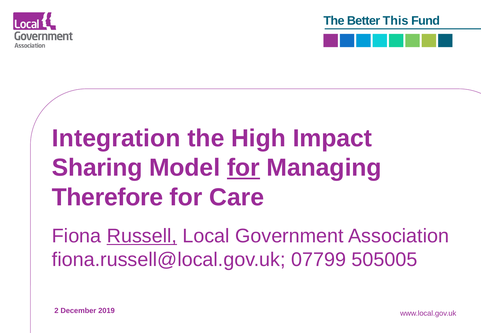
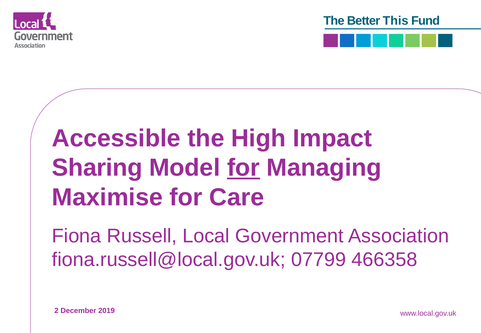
Integration: Integration -> Accessible (116, 138)
Therefore: Therefore -> Maximise (107, 197)
Russell underline: present -> none (142, 236)
505005: 505005 -> 466358 (384, 260)
